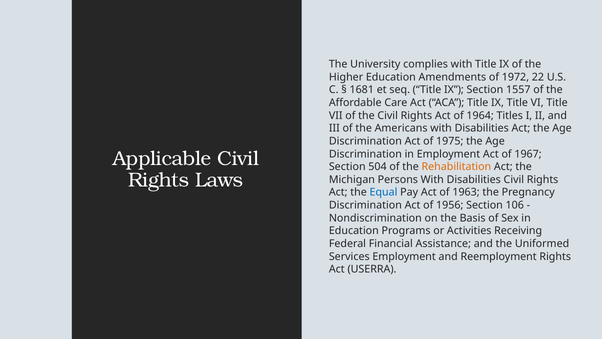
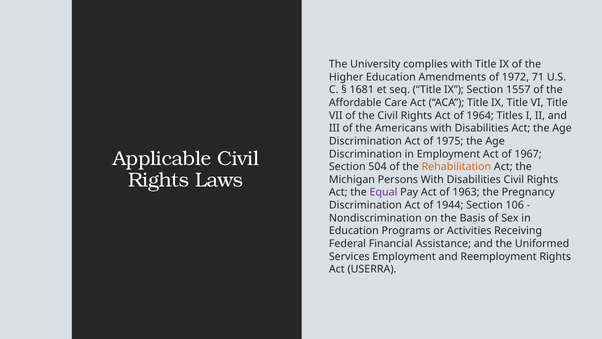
22: 22 -> 71 (538, 77)
Equal colour: blue -> purple (384, 192)
1956: 1956 -> 1944 (450, 205)
